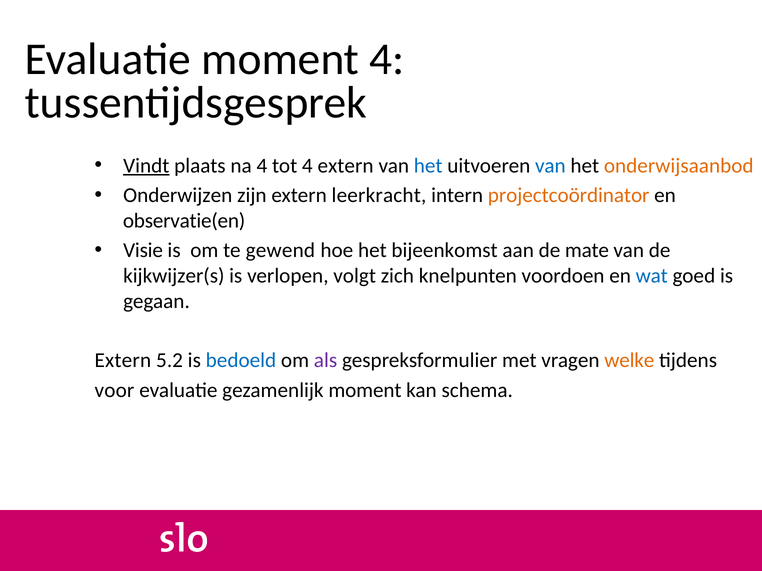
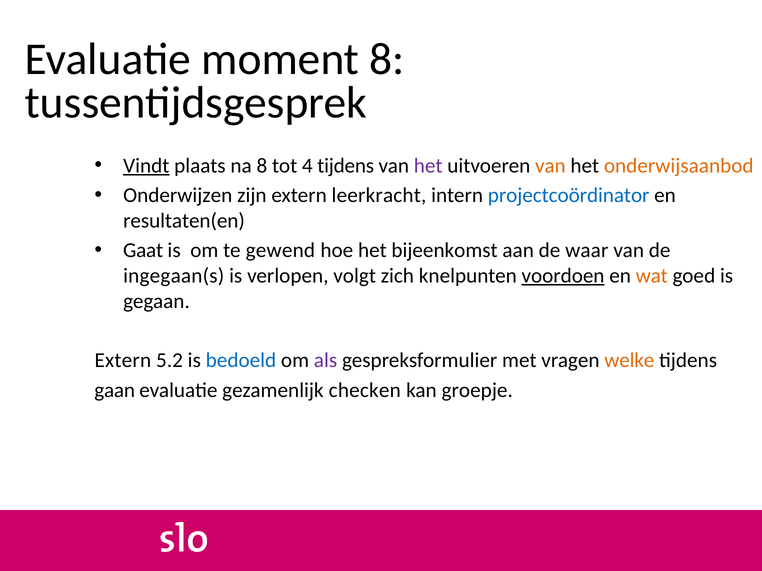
moment 4: 4 -> 8 (387, 59)
na 4: 4 -> 8 (262, 166)
4 extern: extern -> tijdens (346, 166)
het colour: blue -> purple (428, 166)
van colour: blue -> orange (550, 166)
projectcoördinator colour: orange -> blue (569, 195)
observatie(en: observatie(en -> resultaten(en (184, 221)
Visie: Visie -> Gaat (143, 251)
mate: mate -> waar (587, 251)
kijkwijzer(s: kijkwijzer(s -> ingegaan(s (174, 276)
voordoen underline: none -> present (563, 276)
wat colour: blue -> orange (652, 276)
voor: voor -> gaan (115, 390)
gezamenlijk moment: moment -> checken (365, 390)
schema: schema -> groepje (477, 390)
